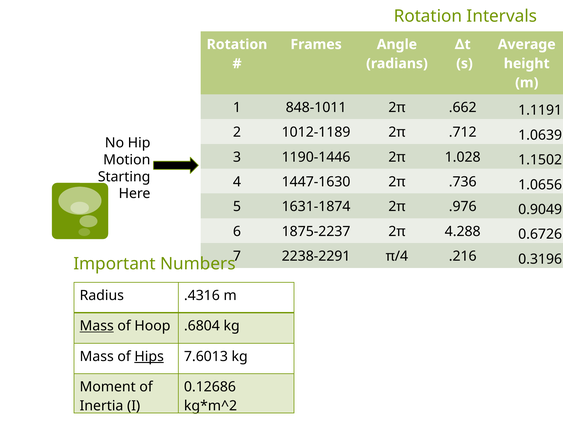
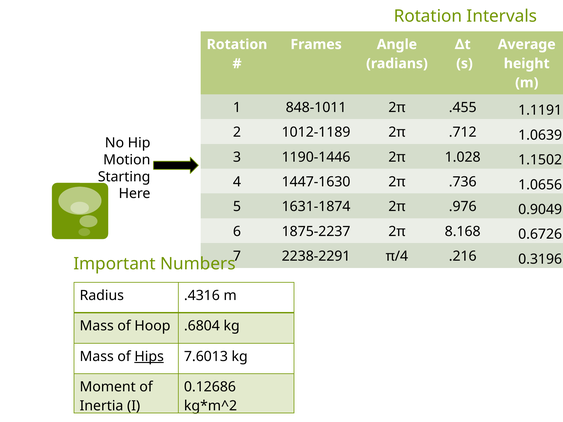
.662: .662 -> .455 (463, 108)
4.288: 4.288 -> 8.168 (463, 232)
Mass underline: present -> none (97, 326)
